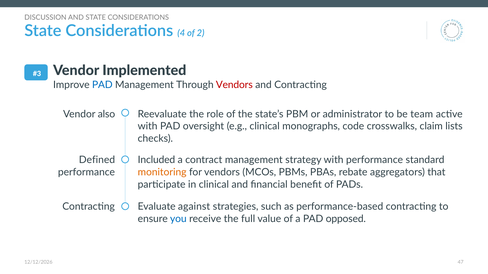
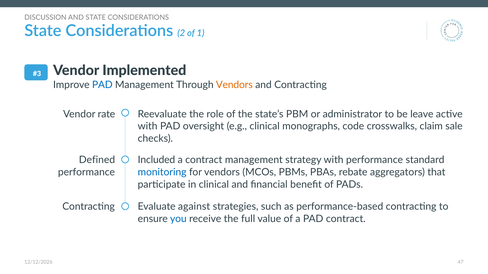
4: 4 -> 2 (181, 33)
2: 2 -> 1 (201, 33)
Vendors colour: red -> orange (234, 85)
also: also -> rate (106, 114)
team: team -> leave (422, 114)
lists: lists -> sale (454, 127)
monitoring colour: orange -> blue (162, 172)
PAD opposed: opposed -> contract (346, 219)
